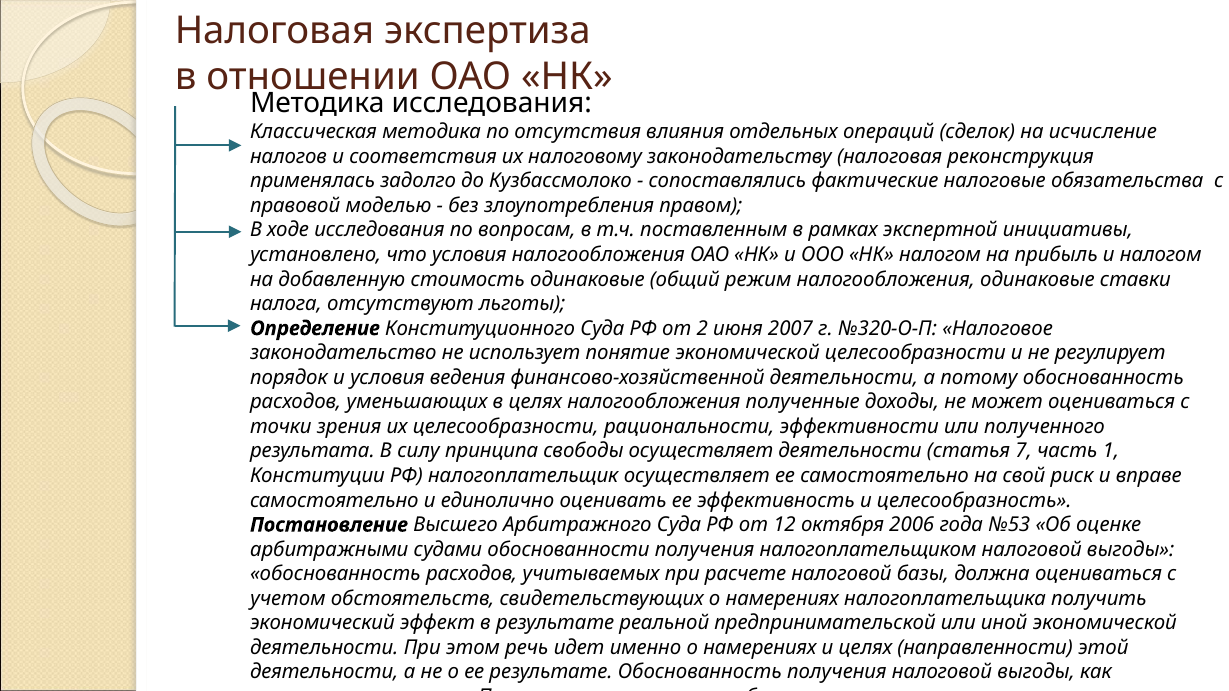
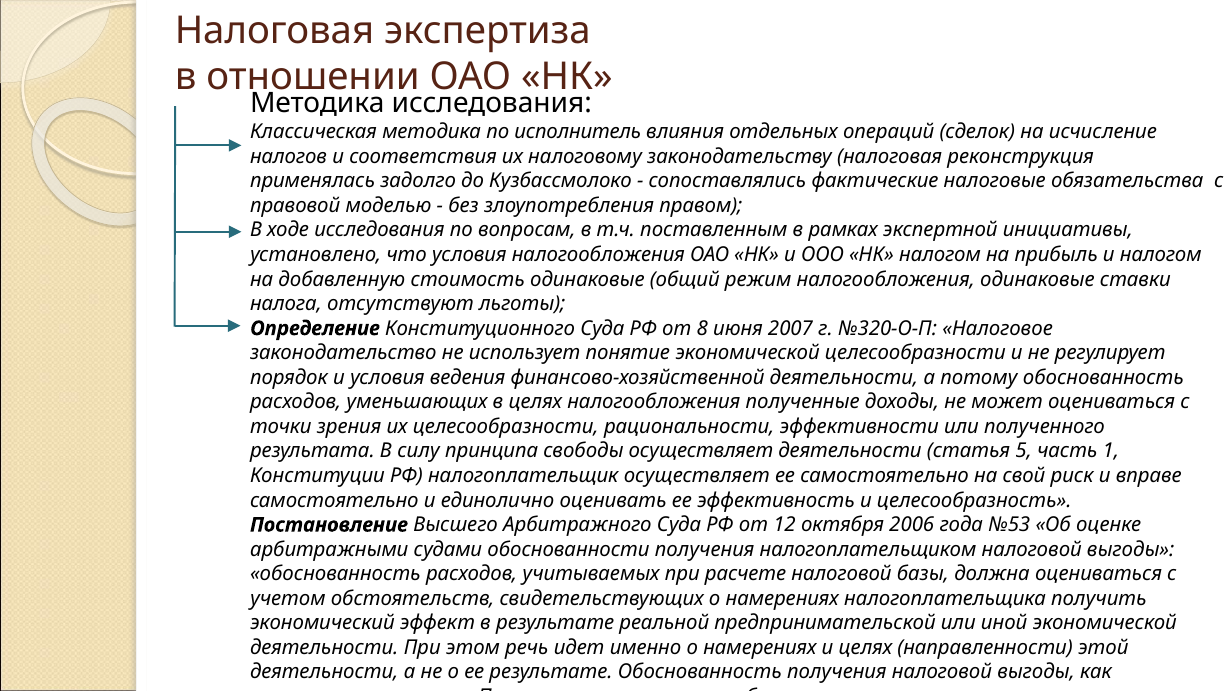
отсутствия: отсутствия -> исполнитель (578, 132)
2: 2 -> 8 (702, 329)
7: 7 -> 5 (1024, 451)
